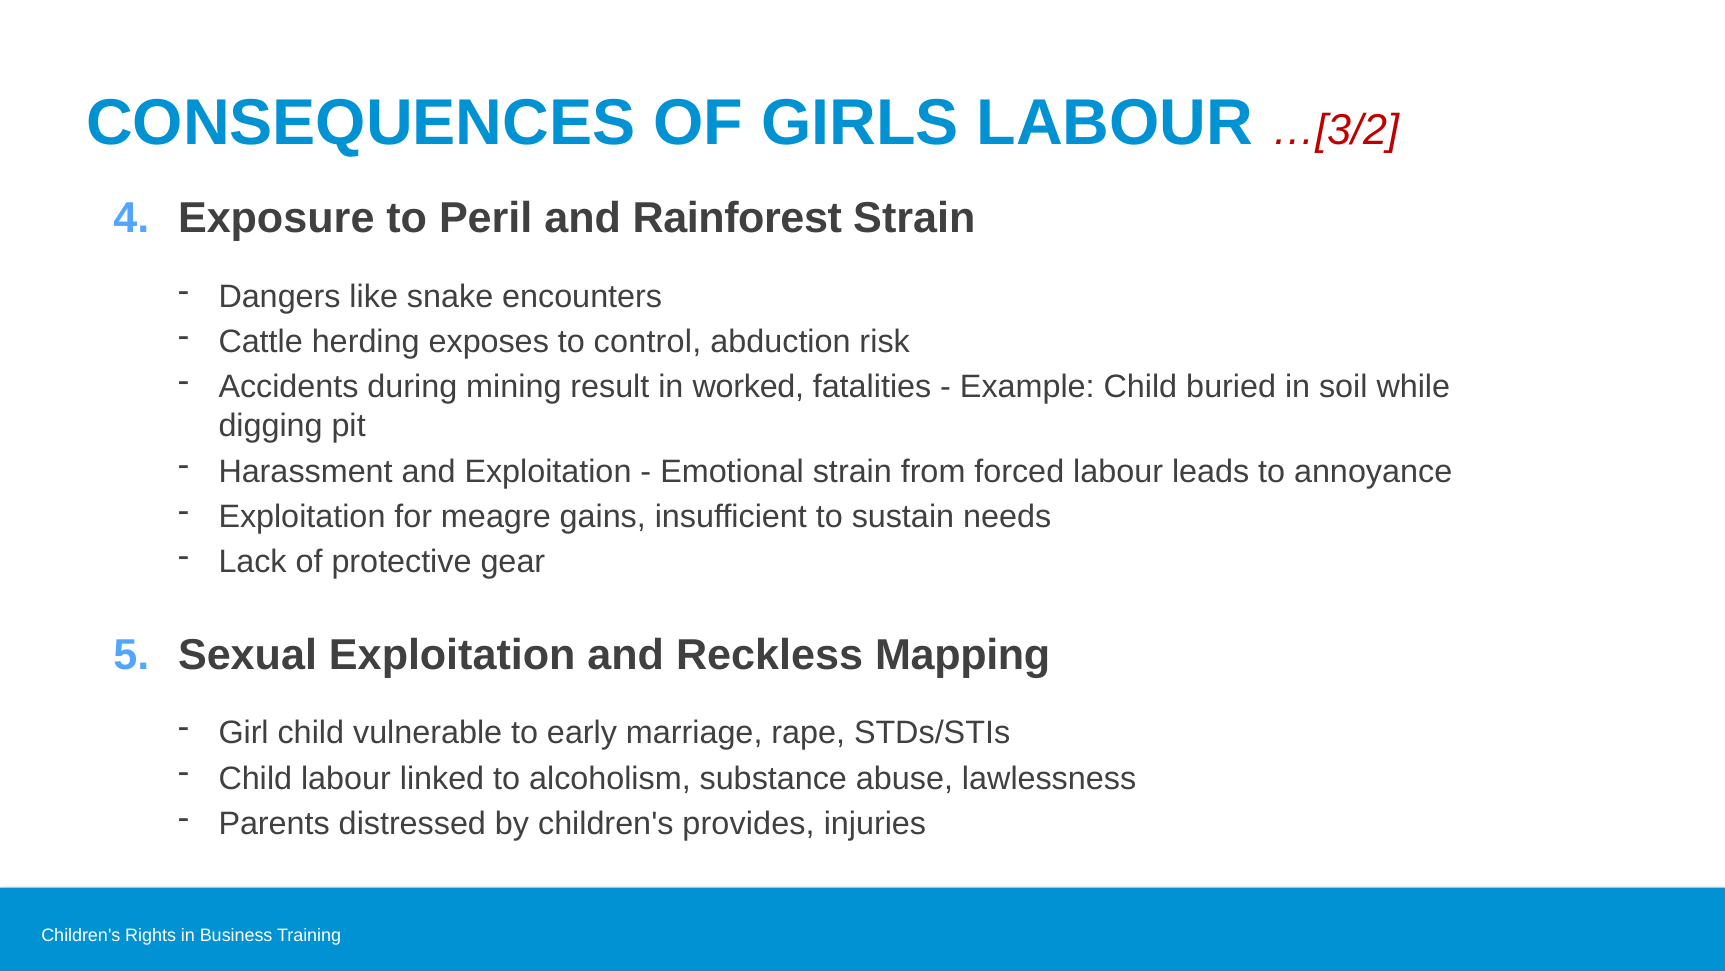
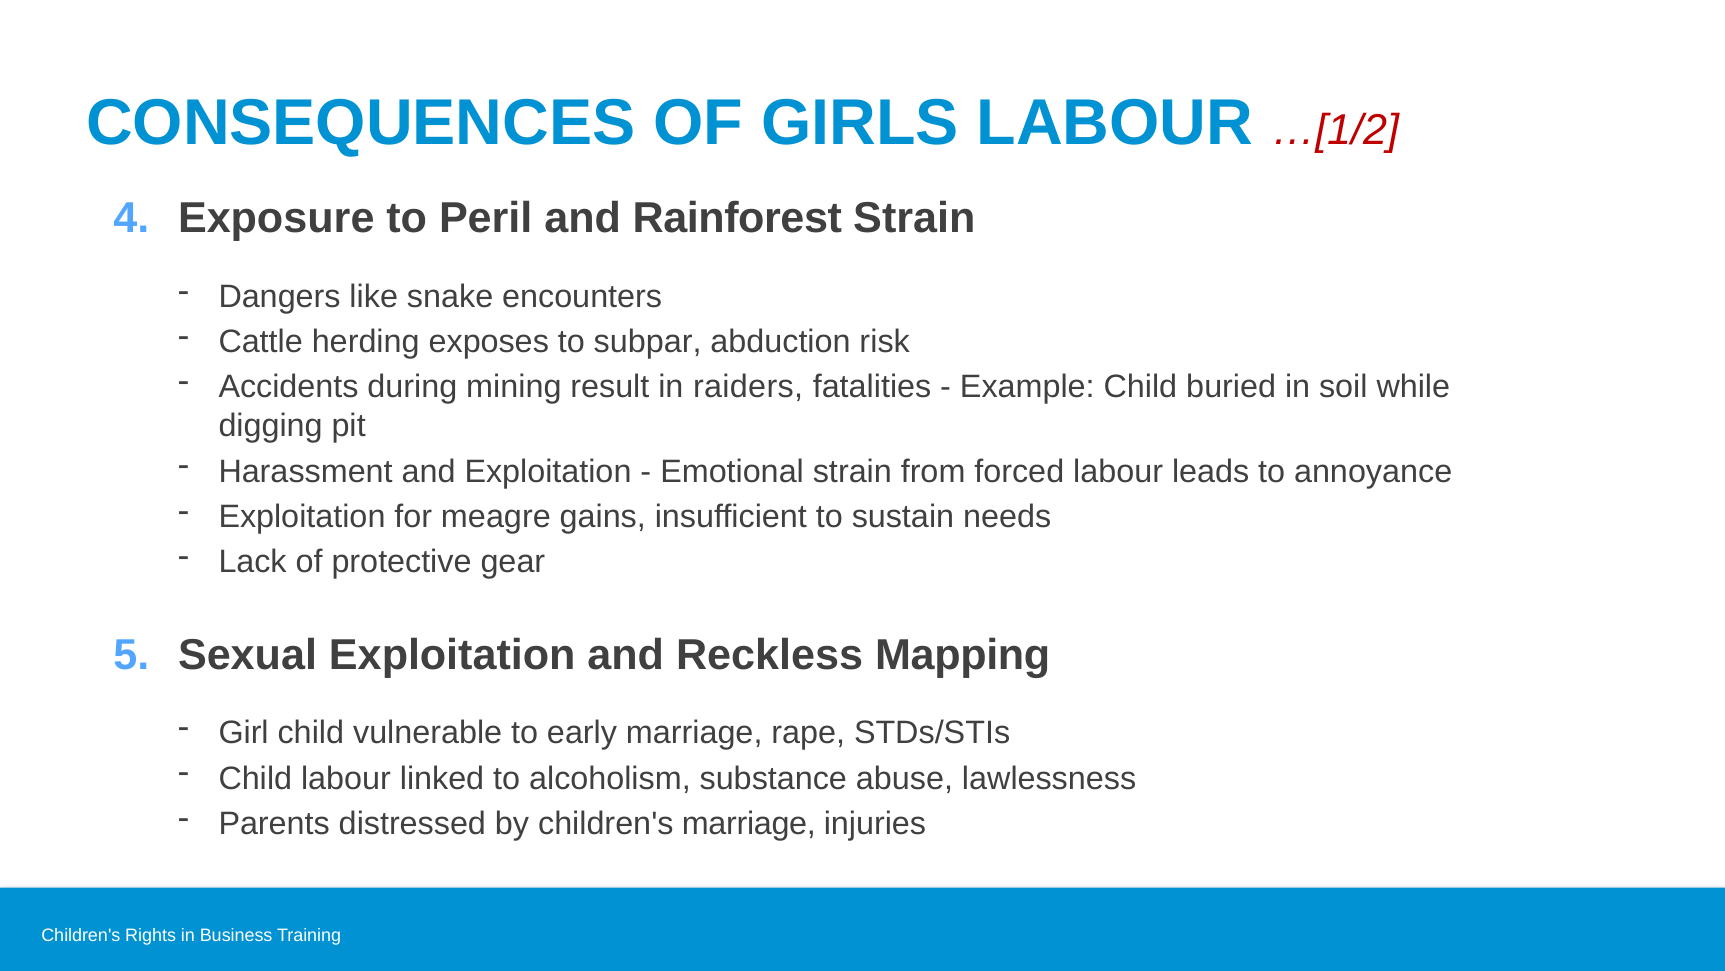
…[3/2: …[3/2 -> …[1/2 (1336, 130)
control: control -> subpar (648, 342)
worked: worked -> raiders (748, 387)
children's provides: provides -> marriage (749, 823)
